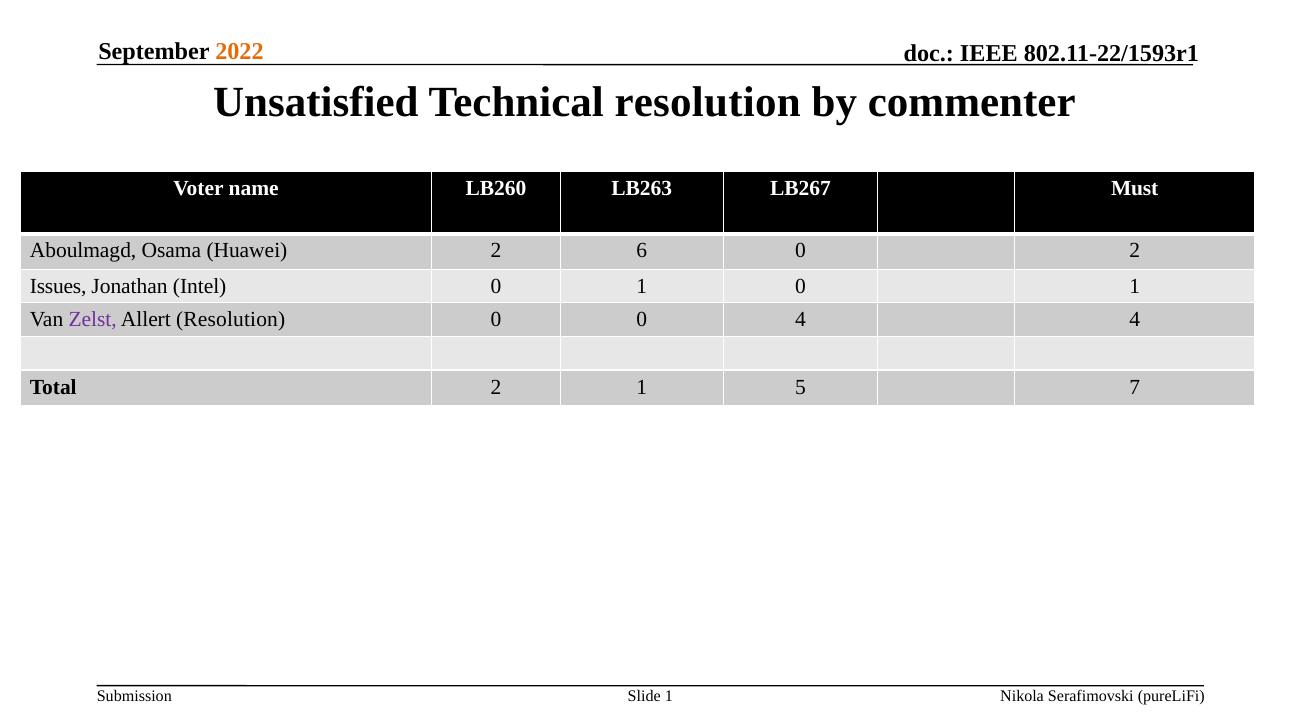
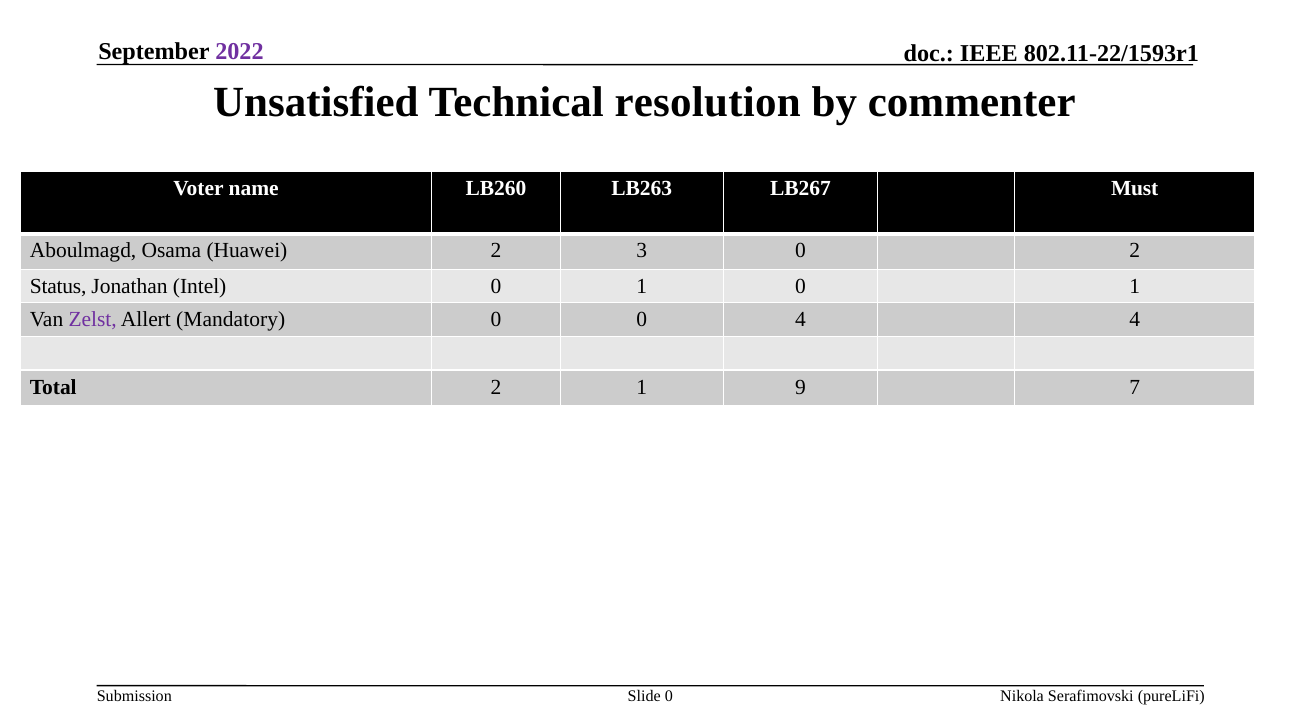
2022 colour: orange -> purple (239, 51)
6: 6 -> 3 (642, 251)
Issues: Issues -> Status (58, 286)
Allert Resolution: Resolution -> Mandatory (231, 320)
5: 5 -> 9 (801, 387)
Slide 1: 1 -> 0 (669, 696)
